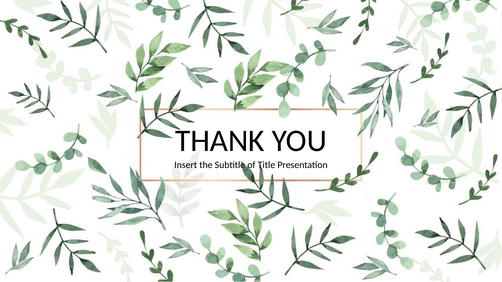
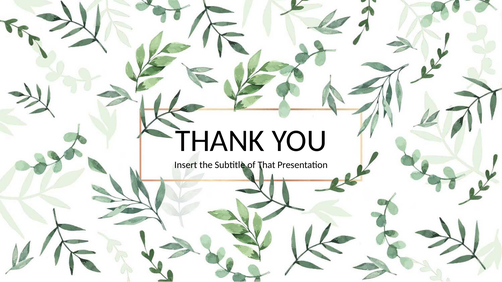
Title: Title -> That (266, 165)
